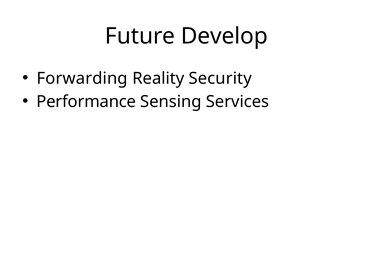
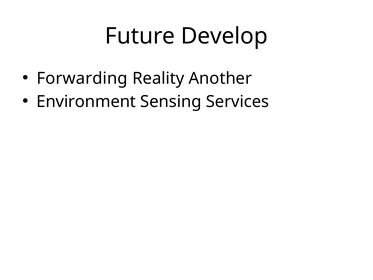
Security: Security -> Another (220, 78)
Performance: Performance -> Environment (86, 101)
